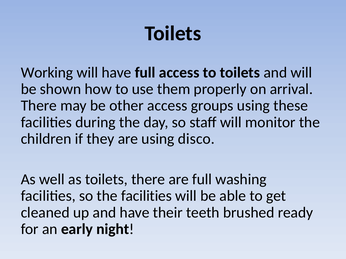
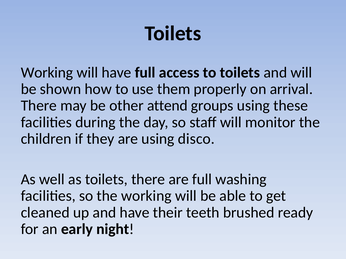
other access: access -> attend (167, 106)
the facilities: facilities -> working (146, 196)
